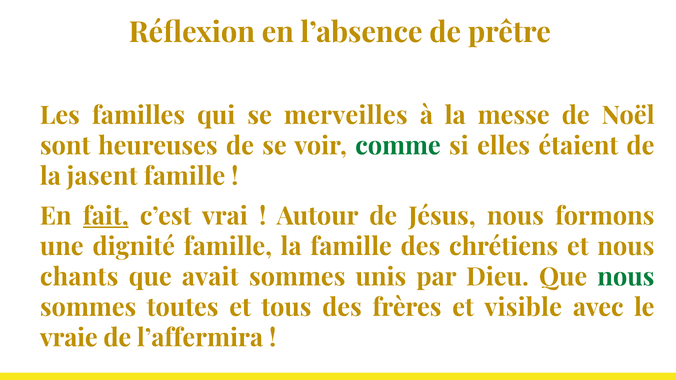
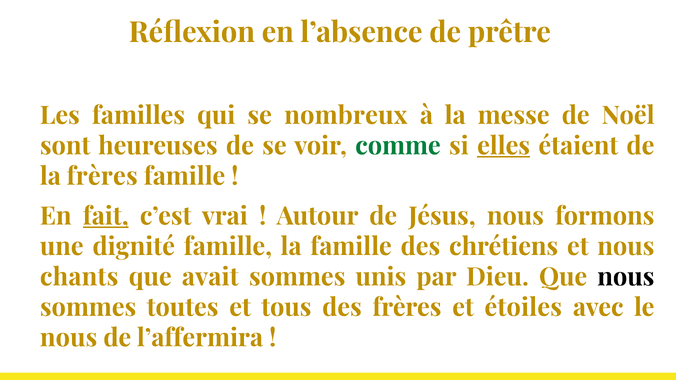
merveilles: merveilles -> nombreux (346, 116)
elles underline: none -> present (504, 146)
la jasent: jasent -> frères (102, 177)
nous colour: green -> black (626, 277)
visible: visible -> étoiles (523, 308)
vraie: vraie -> nous (69, 338)
